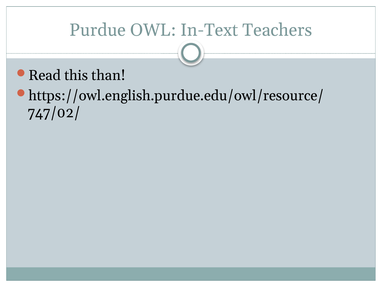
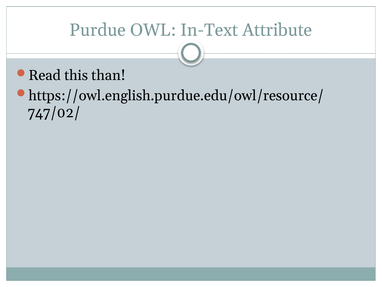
Teachers: Teachers -> Attribute (277, 30)
